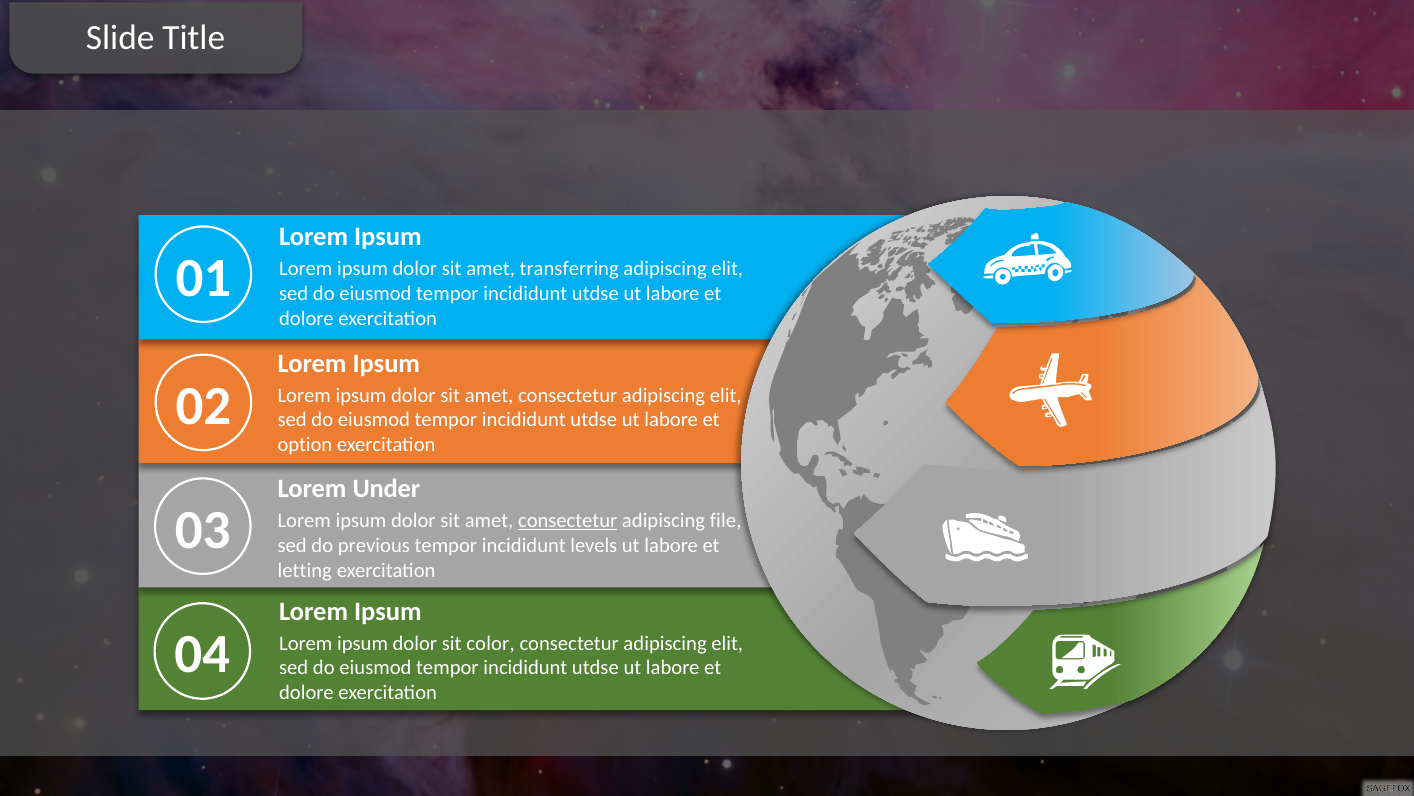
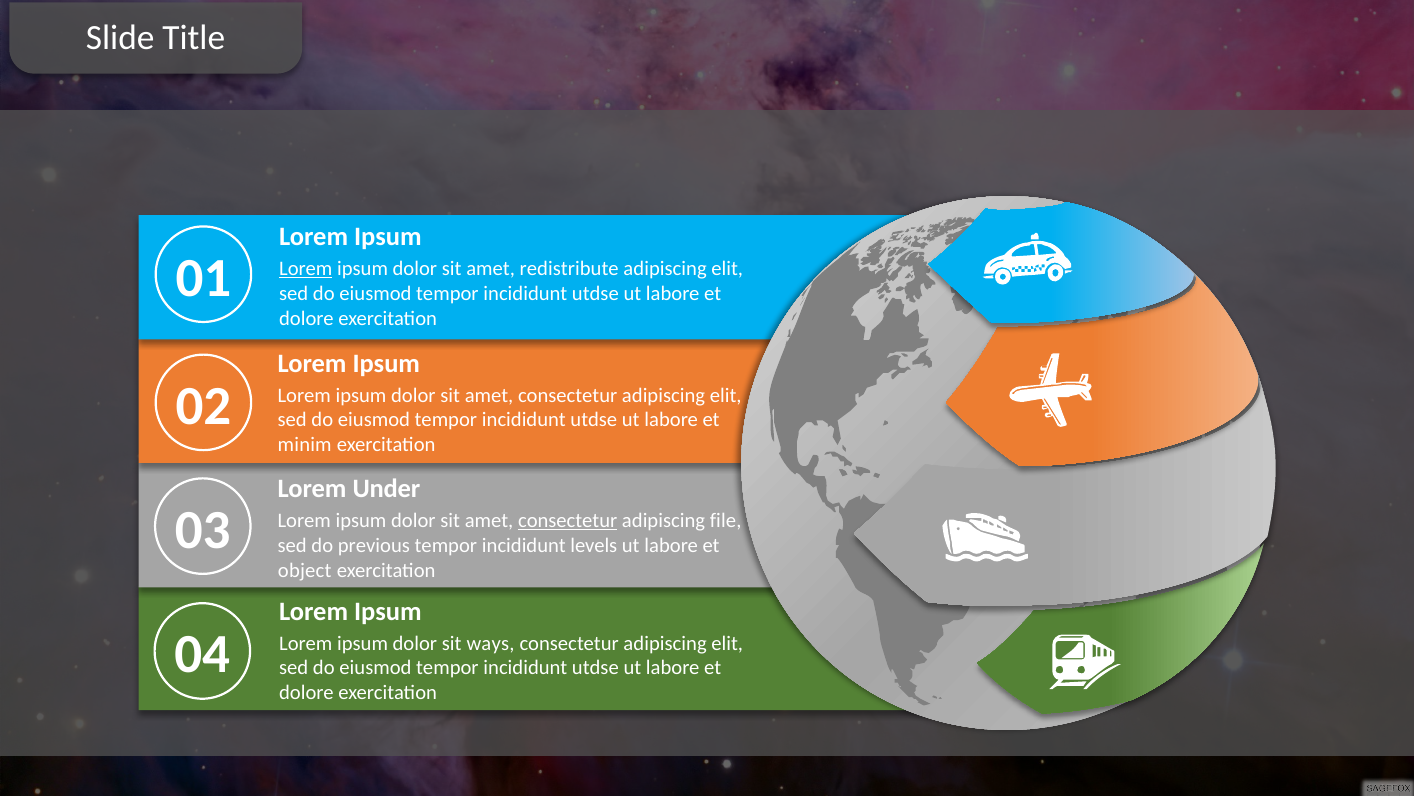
Lorem underline: none -> present (306, 269)
transferring: transferring -> redistribute (569, 269)
option: option -> minim (305, 445)
letting: letting -> object (305, 570)
color: color -> ways (491, 643)
